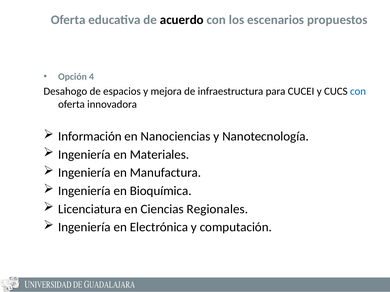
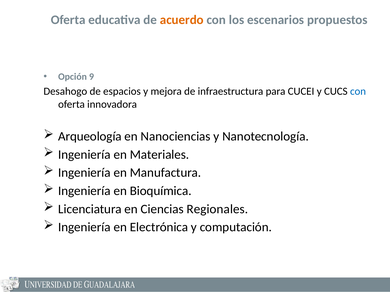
acuerdo colour: black -> orange (182, 20)
4: 4 -> 9 (92, 77)
Información: Información -> Arqueología (90, 137)
